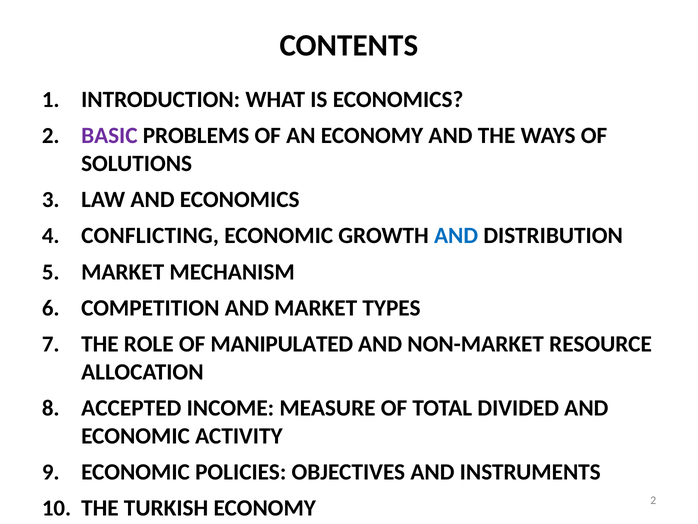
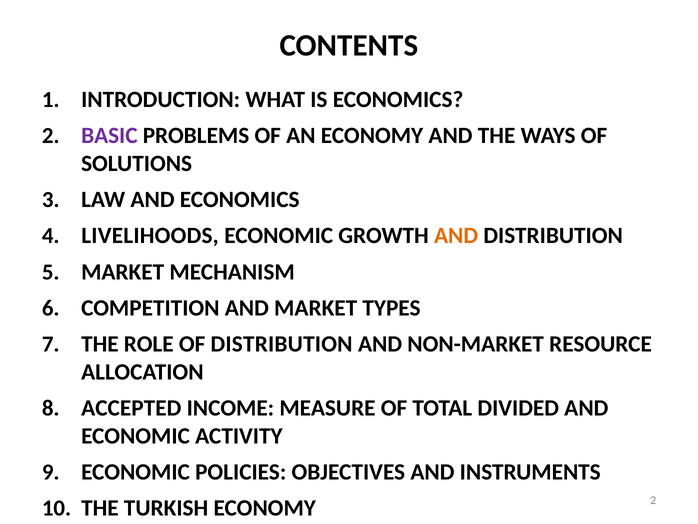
CONFLICTING: CONFLICTING -> LIVELIHOODS (150, 236)
AND colour: blue -> orange (456, 236)
OF MANIPULATED: MANIPULATED -> DISTRIBUTION (282, 344)
